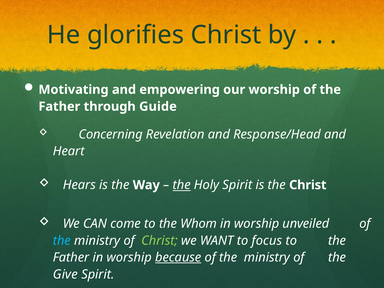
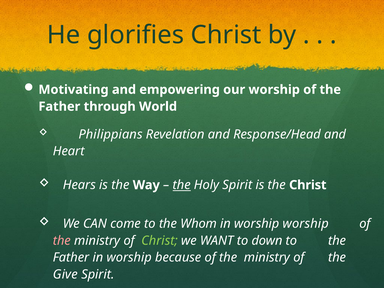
Guide: Guide -> World (158, 107)
Concerning: Concerning -> Philippians (111, 134)
worship unveiled: unveiled -> worship (306, 224)
the colour: light blue -> pink (62, 241)
focus: focus -> down (267, 241)
because underline: present -> none (178, 257)
